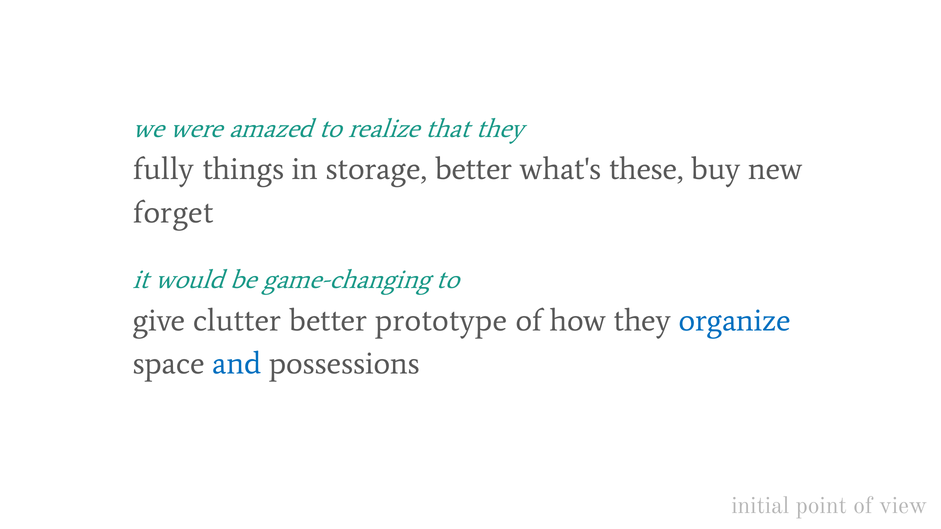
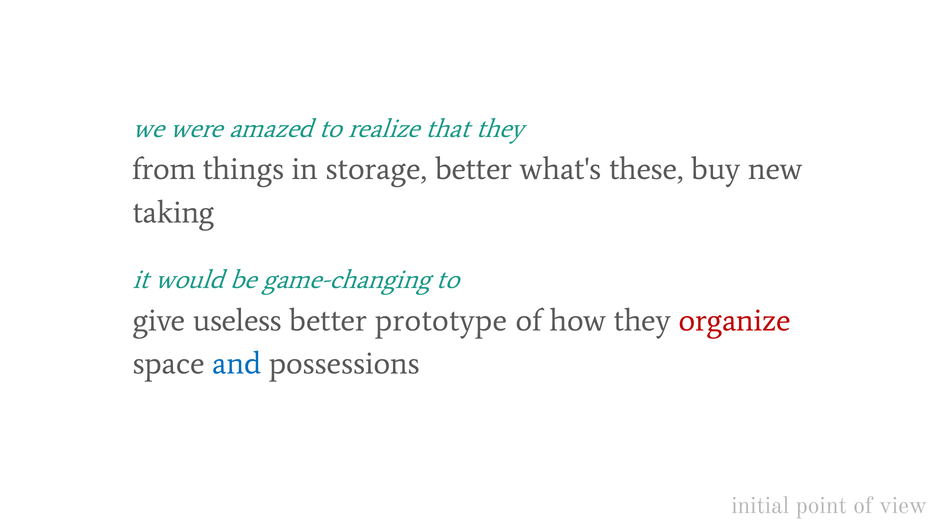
fully: fully -> from (164, 169)
forget: forget -> taking (174, 213)
clutter: clutter -> useless (237, 320)
organize colour: blue -> red (735, 320)
